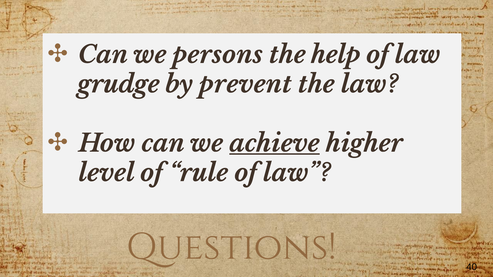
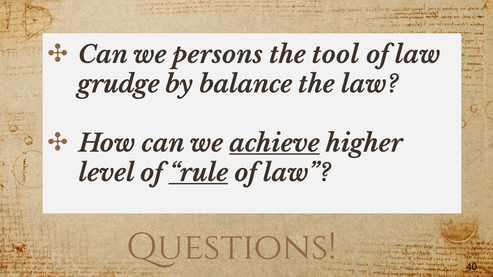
help: help -> tool (336, 55)
prevent: prevent -> balance (246, 84)
rule underline: none -> present (198, 173)
